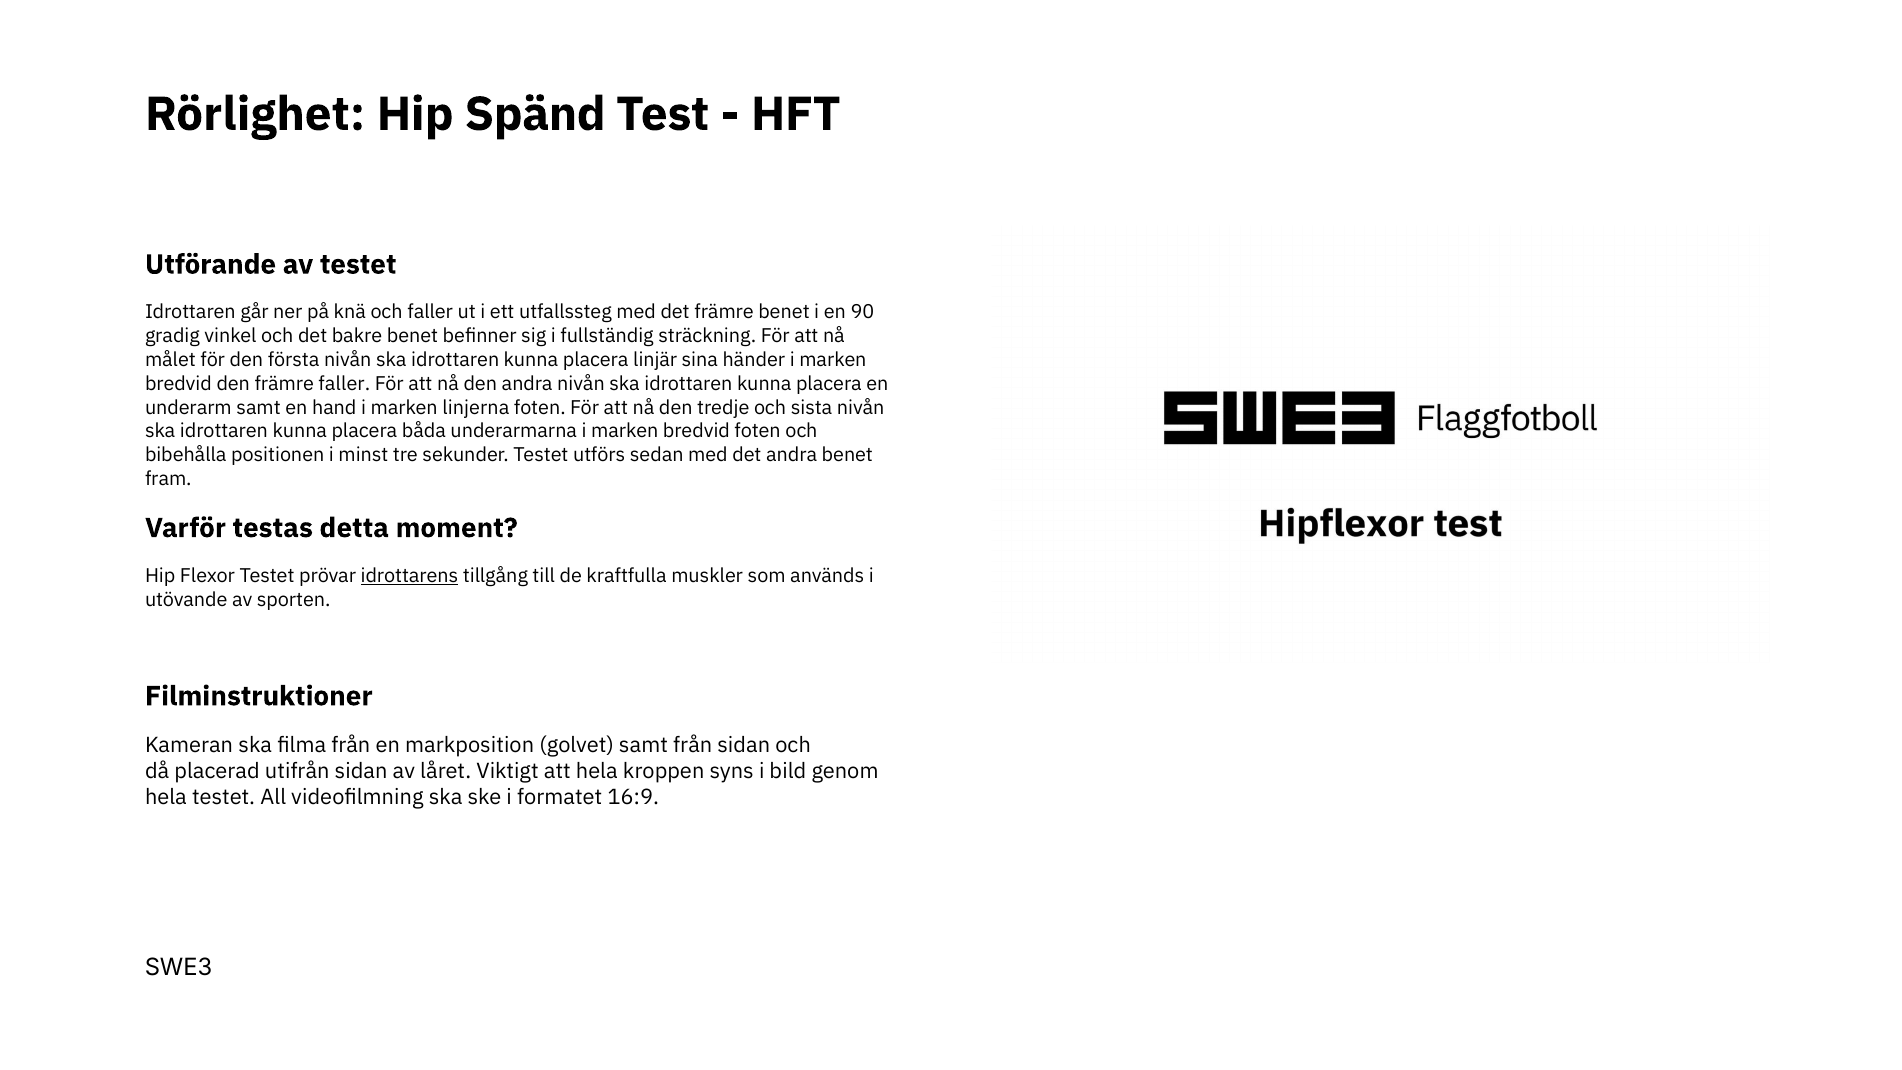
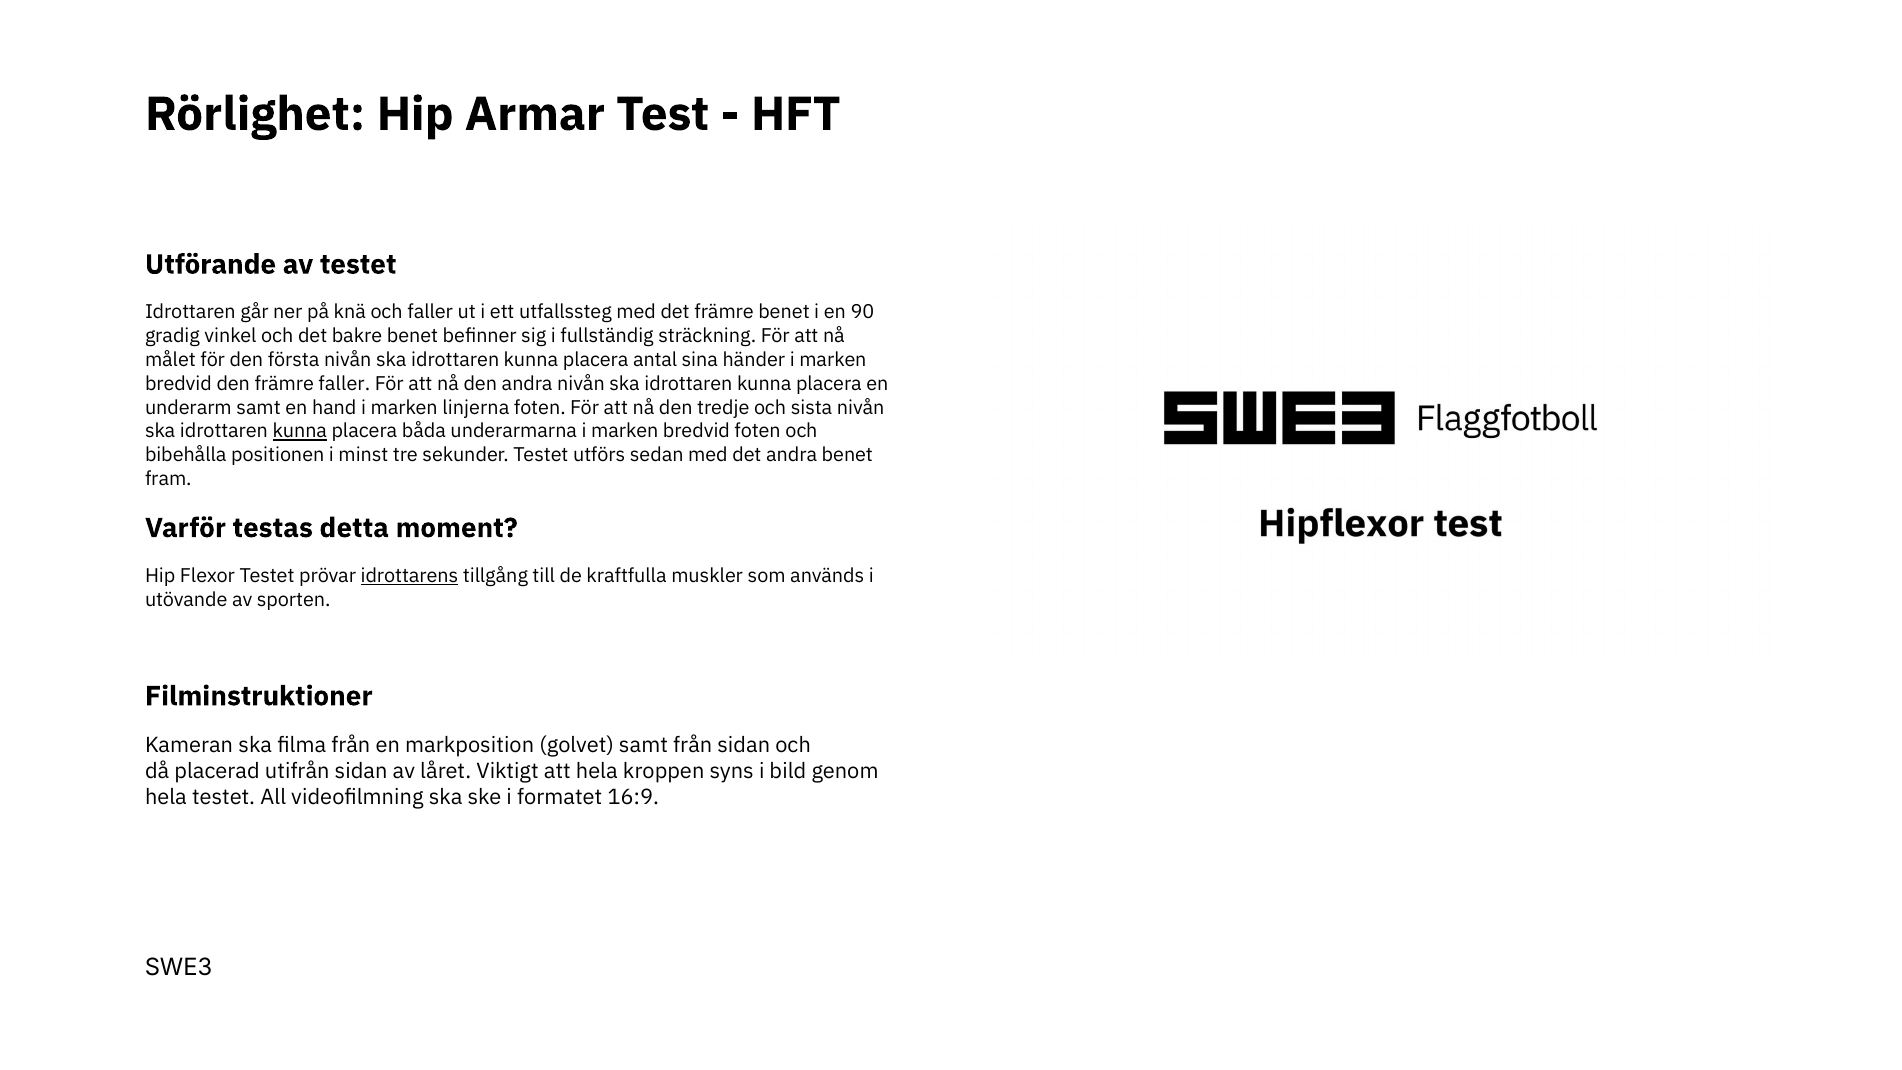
Spänd: Spänd -> Armar (535, 114)
linjär: linjär -> antal (655, 360)
kunna underline: none -> present (300, 431)
